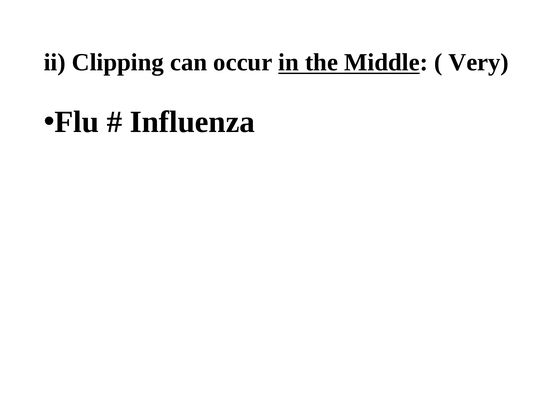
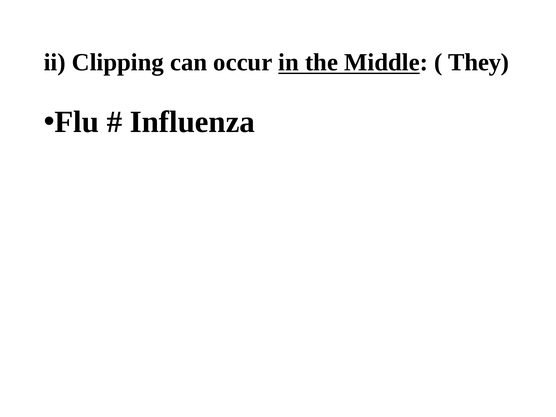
Very: Very -> They (479, 62)
